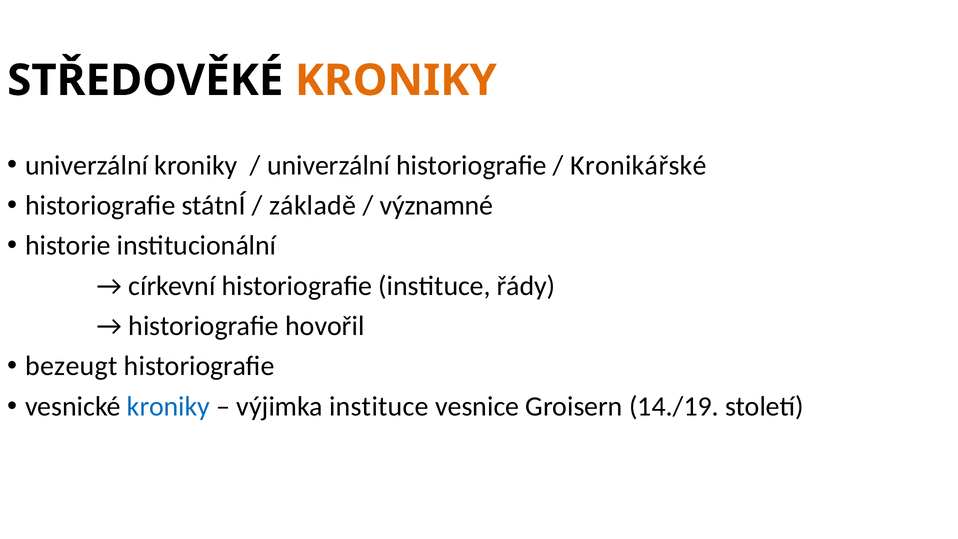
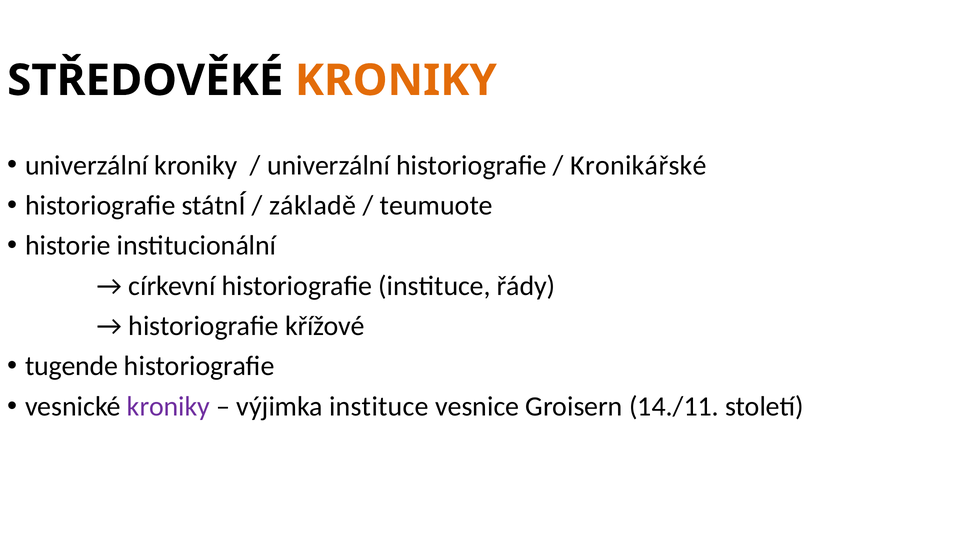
významné: významné -> teumuote (436, 205)
hovořil: hovořil -> křížové (325, 326)
bezeugt: bezeugt -> tugende (72, 366)
kroniky colour: blue -> purple (169, 406)
14./19: 14./19 -> 14./11 (674, 406)
